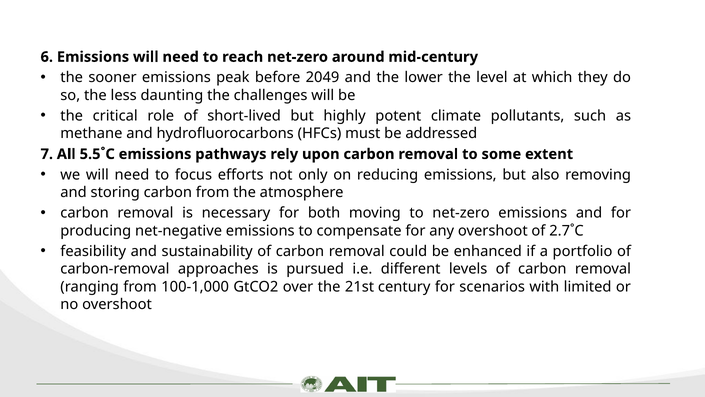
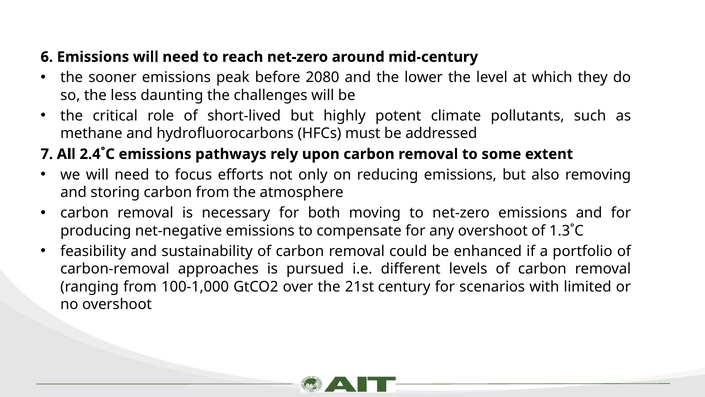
2049: 2049 -> 2080 (323, 77)
5.5˚C: 5.5˚C -> 2.4˚C (97, 154)
2.7˚C: 2.7˚C -> 1.3˚C (567, 230)
